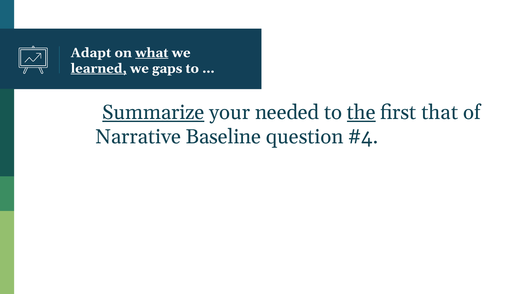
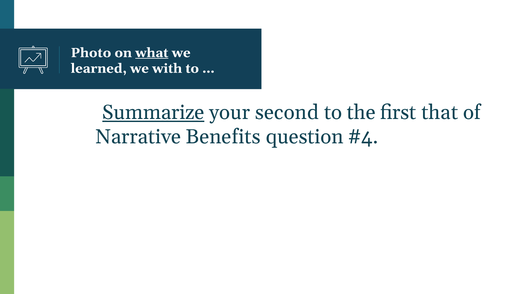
Adapt: Adapt -> Photo (91, 53)
learned underline: present -> none (99, 69)
gaps: gaps -> with (167, 69)
needed: needed -> second (287, 113)
the underline: present -> none (361, 113)
Baseline: Baseline -> Benefits (223, 137)
